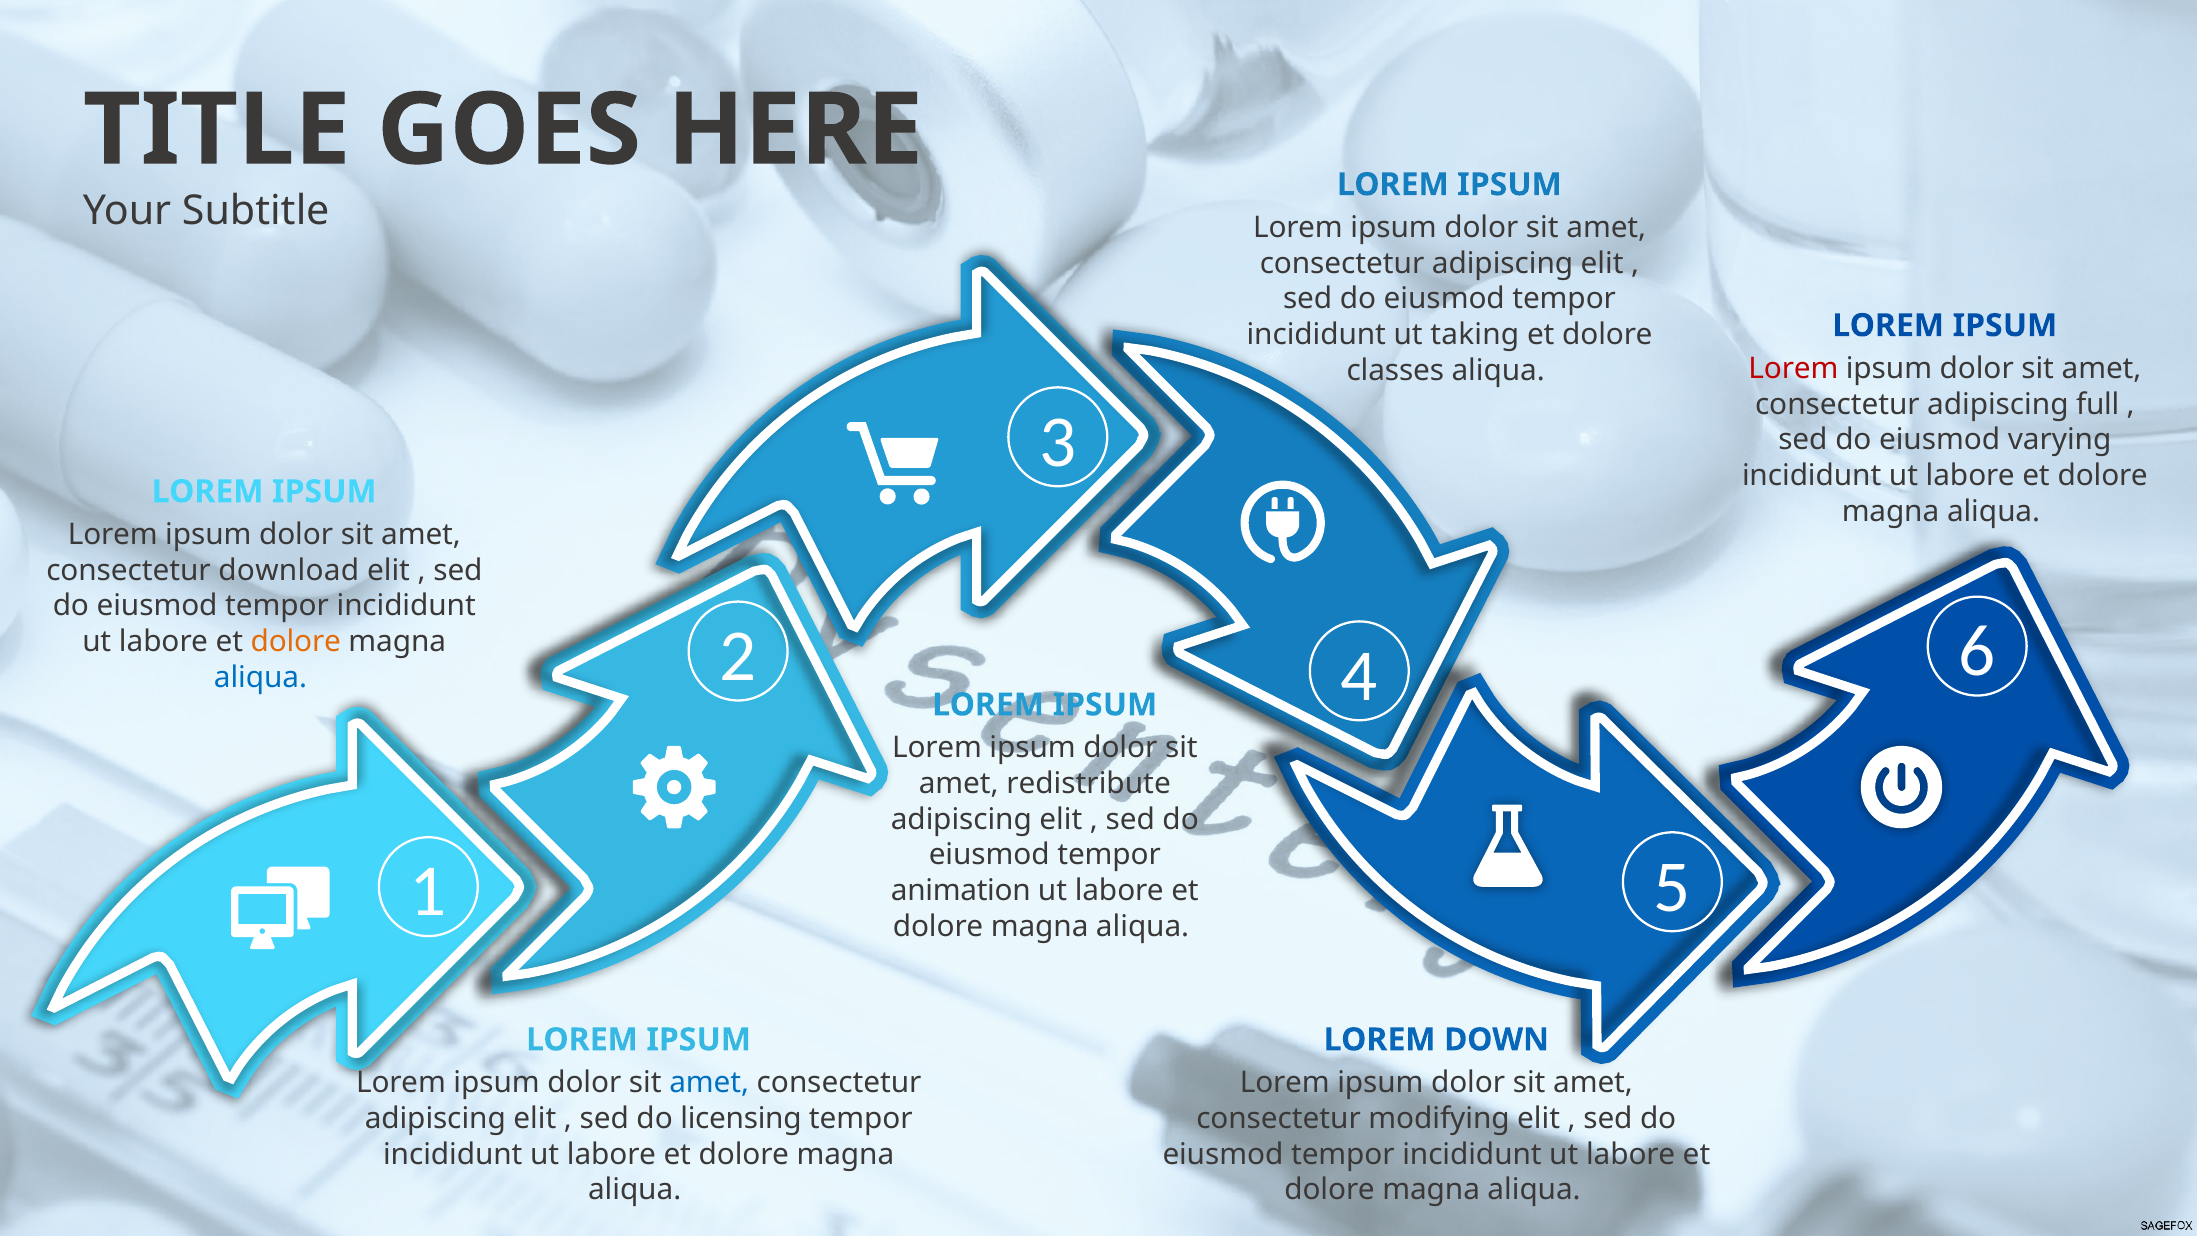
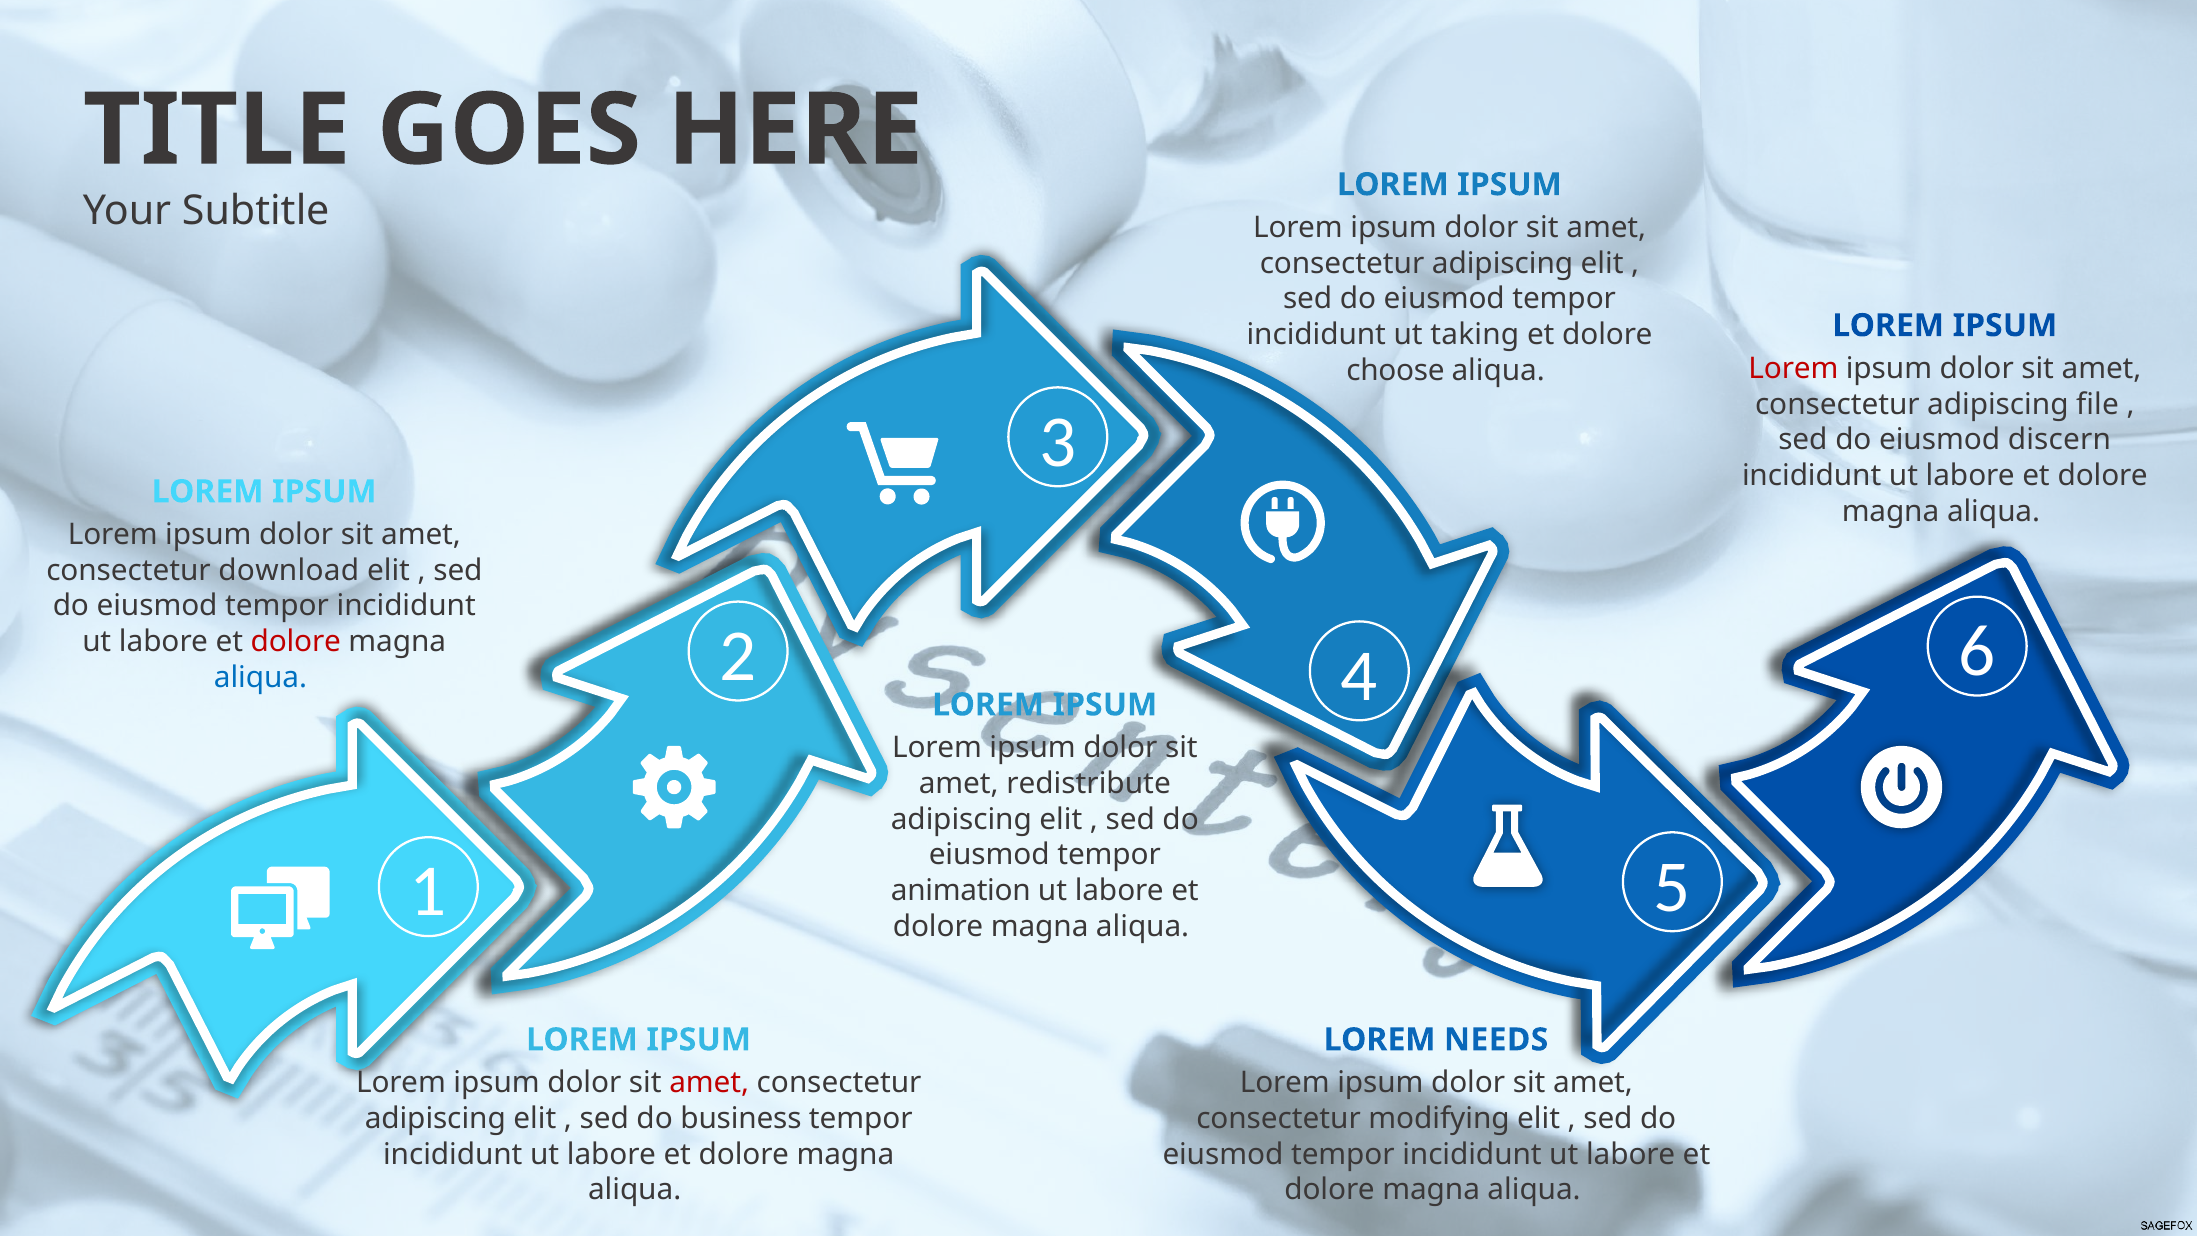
classes: classes -> choose (1395, 371)
full: full -> file (2097, 404)
varying: varying -> discern (2059, 440)
dolore colour: orange -> red (296, 642)
DOWN: DOWN -> NEEDS (1496, 1040)
amet colour: blue -> red (709, 1083)
licensing: licensing -> business (741, 1118)
